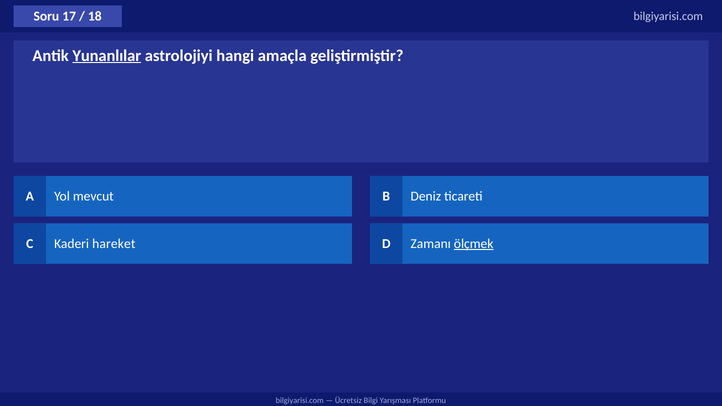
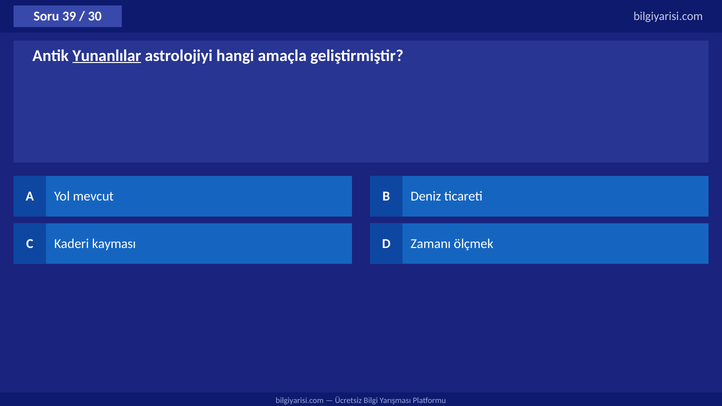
17: 17 -> 39 (69, 17)
18: 18 -> 30 (95, 17)
hareket: hareket -> kayması (114, 244)
ölçmek underline: present -> none (474, 244)
